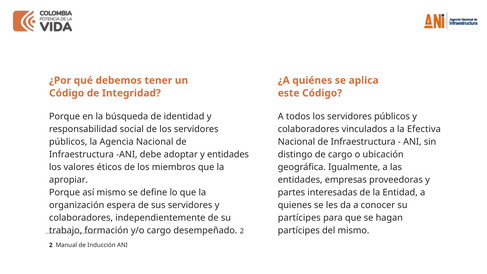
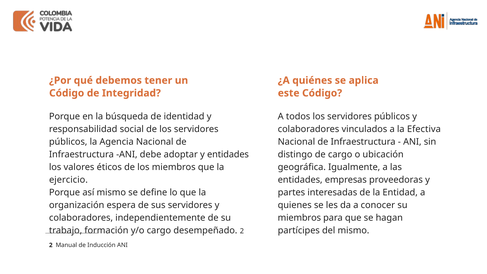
apropiar: apropiar -> ejercicio (68, 180)
partícipes: partícipes -> miembros (299, 218)
